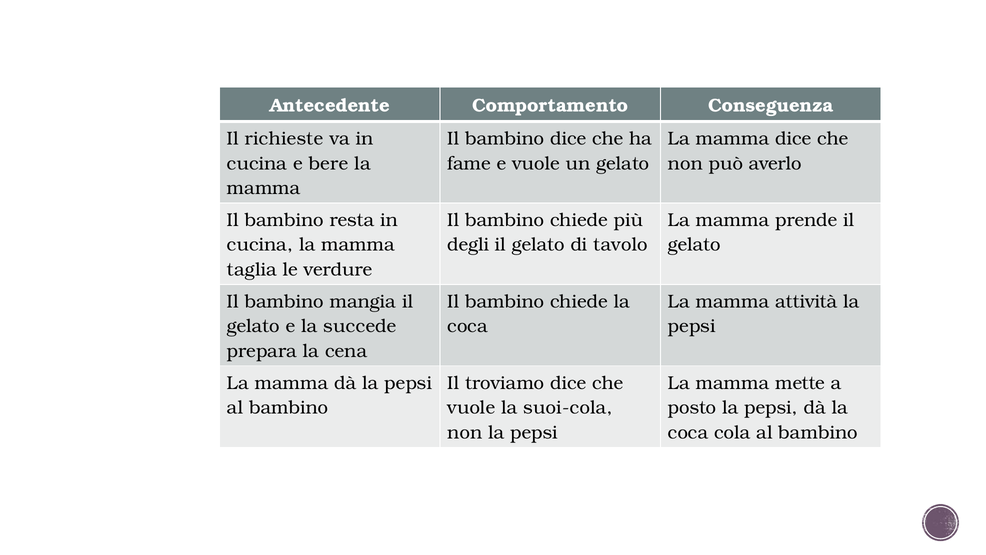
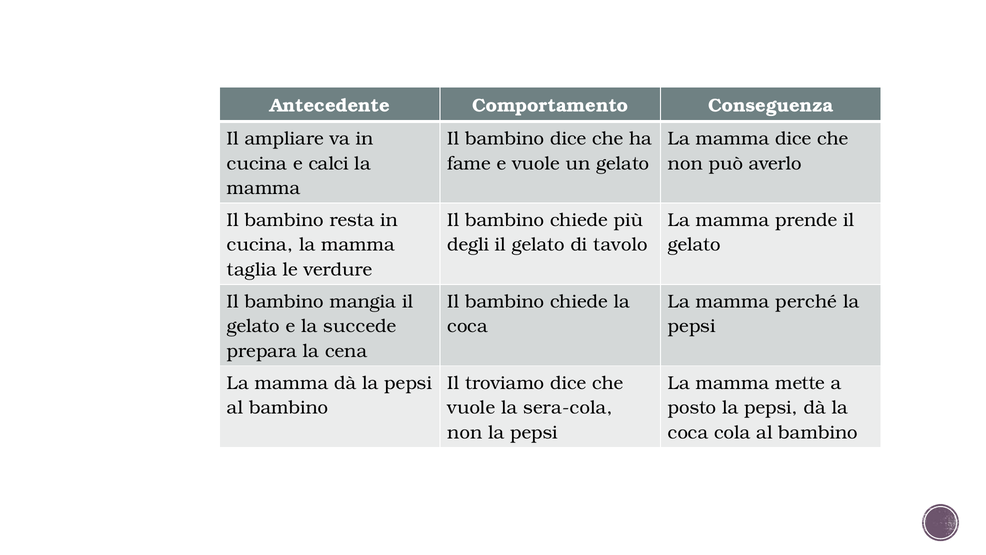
richieste: richieste -> ampliare (284, 139)
bere: bere -> calci (329, 163)
attività: attività -> perché (806, 301)
suoi-cola: suoi-cola -> sera-cola (568, 407)
